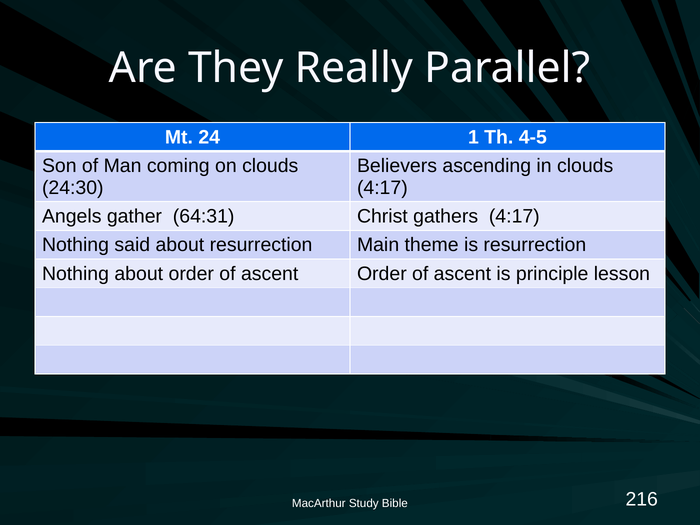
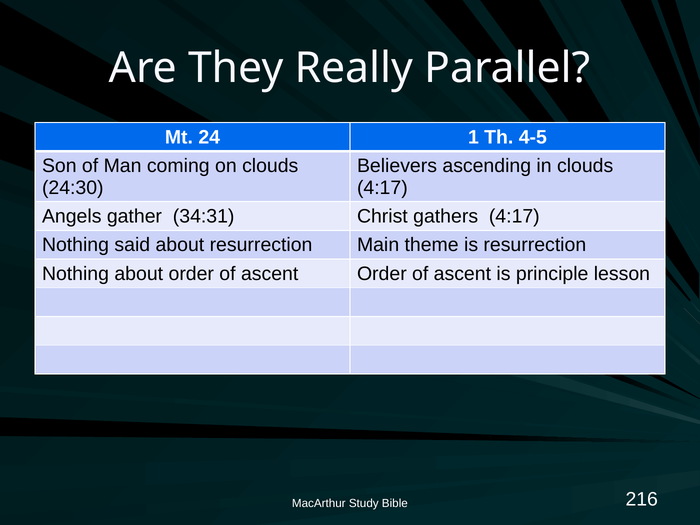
64:31: 64:31 -> 34:31 (204, 216)
